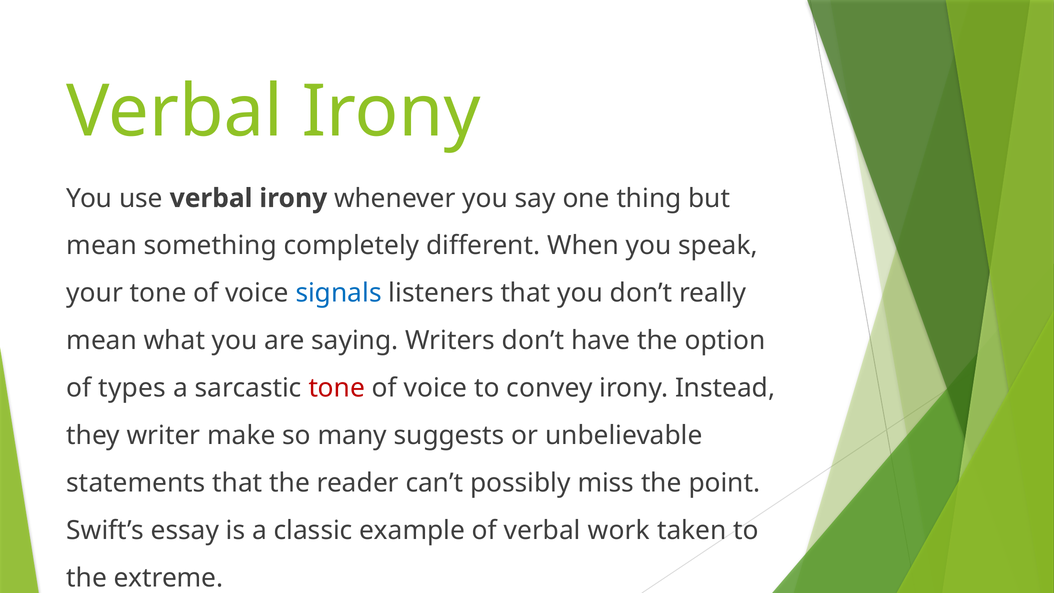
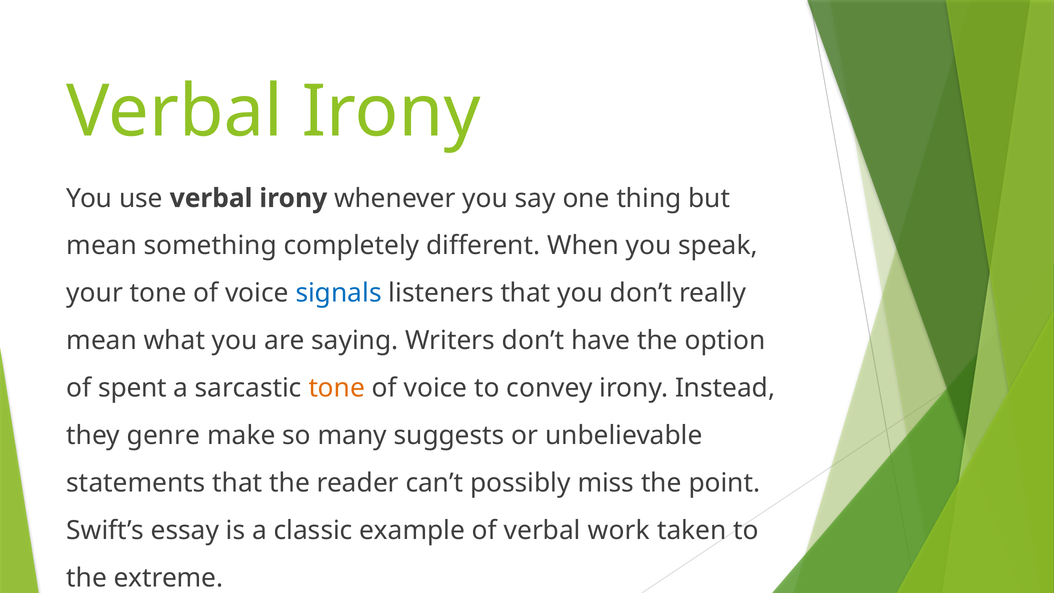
types: types -> spent (132, 388)
tone colour: red -> orange (337, 388)
writer: writer -> genre (163, 435)
